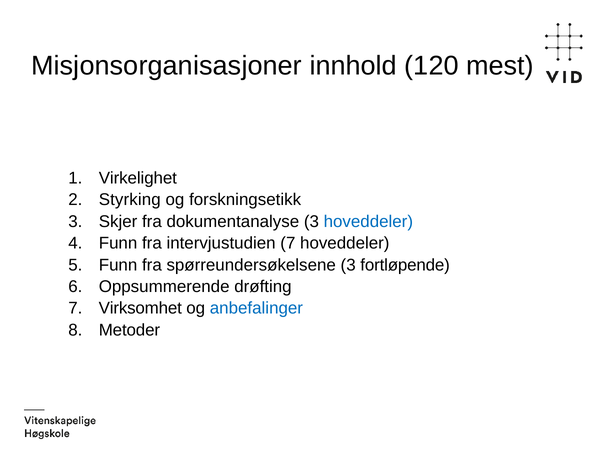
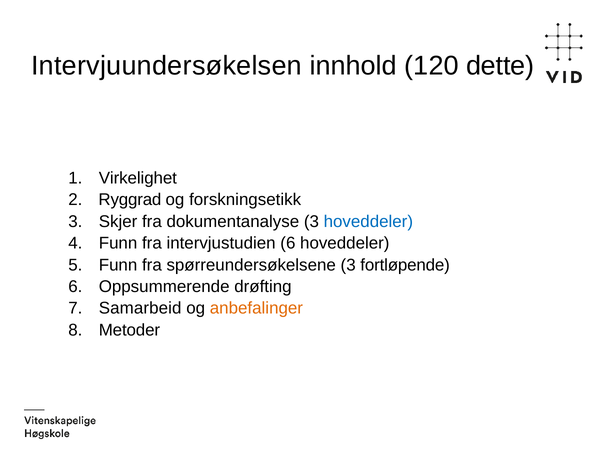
Misjonsorganisasjoner: Misjonsorganisasjoner -> Intervjuundersøkelsen (167, 66)
mest: mest -> dette (500, 66)
Styrking: Styrking -> Ryggrad (130, 200)
intervjustudien 7: 7 -> 6 (288, 243)
Virksomhet: Virksomhet -> Samarbeid (140, 308)
anbefalinger colour: blue -> orange (256, 308)
